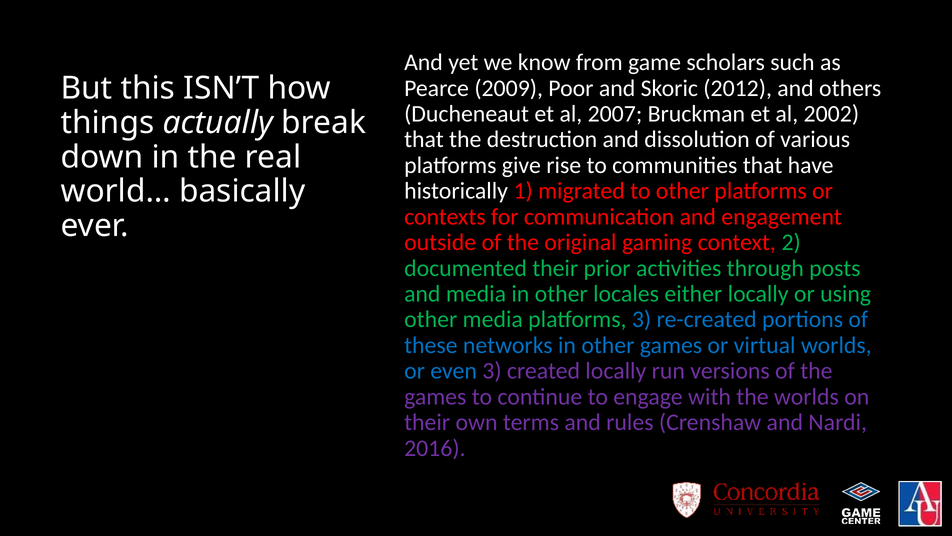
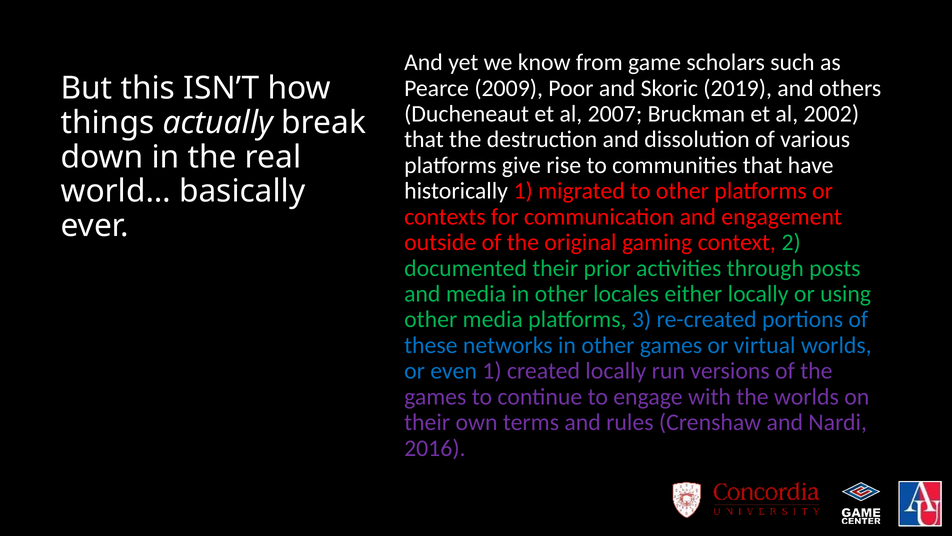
2012: 2012 -> 2019 (738, 88)
even 3: 3 -> 1 (492, 371)
